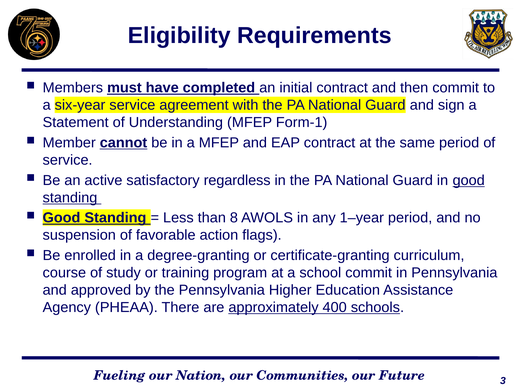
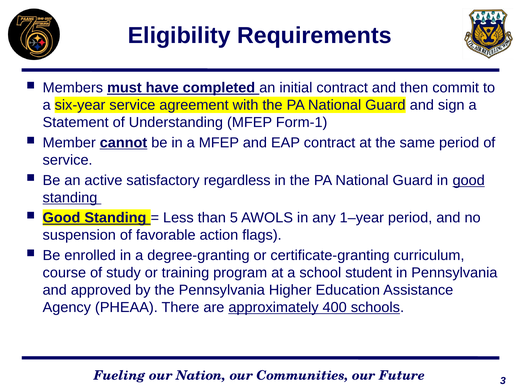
8: 8 -> 5 (234, 218)
school commit: commit -> student (369, 273)
